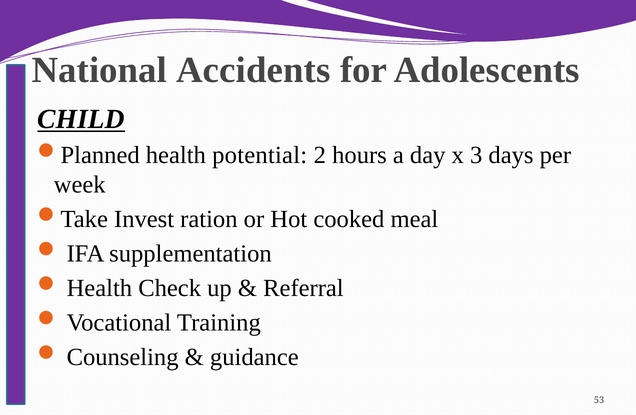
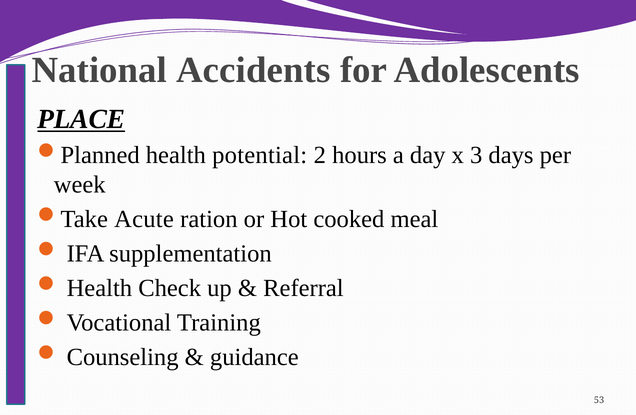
CHILD: CHILD -> PLACE (81, 119)
Invest: Invest -> Acute (144, 219)
